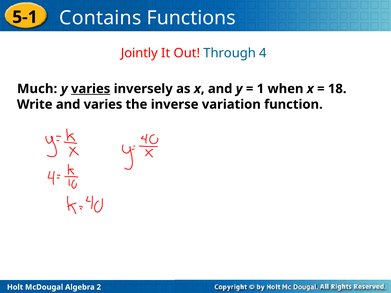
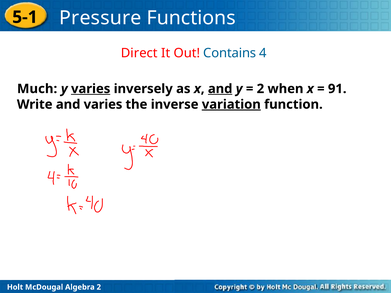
Contains: Contains -> Pressure (100, 18)
Jointly: Jointly -> Direct (139, 53)
Through: Through -> Contains (230, 53)
and underline: none -> present (220, 89)
1: 1 -> 2 (260, 89)
18: 18 -> 91 (337, 89)
variation underline: none -> present (231, 104)
